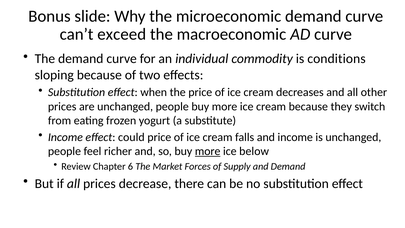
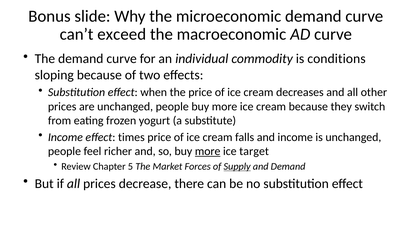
could: could -> times (131, 137)
below: below -> target (254, 151)
6: 6 -> 5 (130, 166)
Supply underline: none -> present (237, 166)
